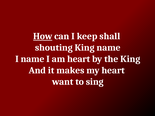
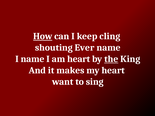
shall: shall -> cling (110, 36)
shouting King: King -> Ever (85, 48)
the underline: none -> present (111, 59)
